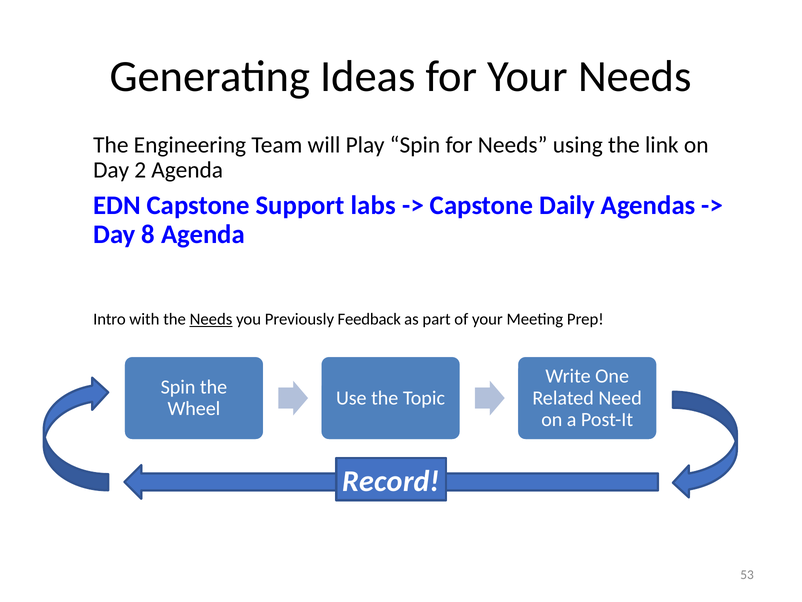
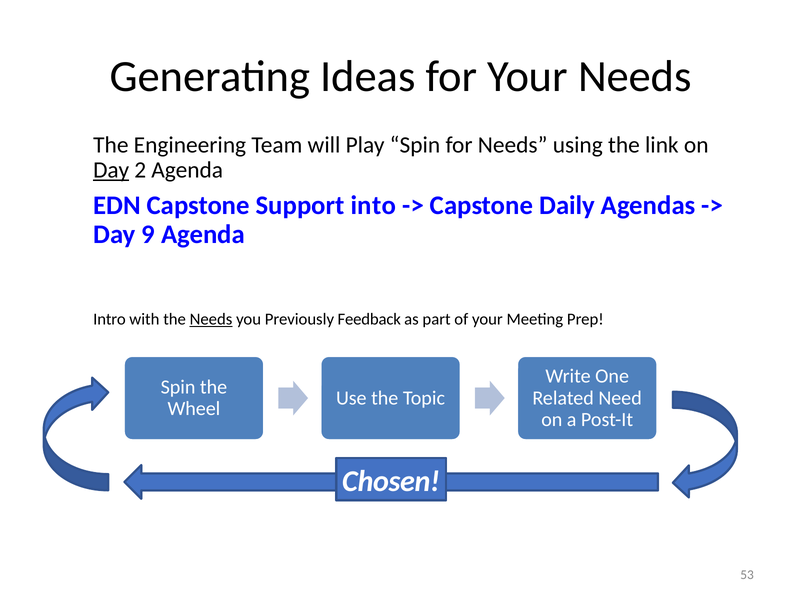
Day underline: none -> present (111, 170)
labs: labs -> into (373, 205)
8: 8 -> 9 (148, 234)
Record: Record -> Chosen (391, 481)
